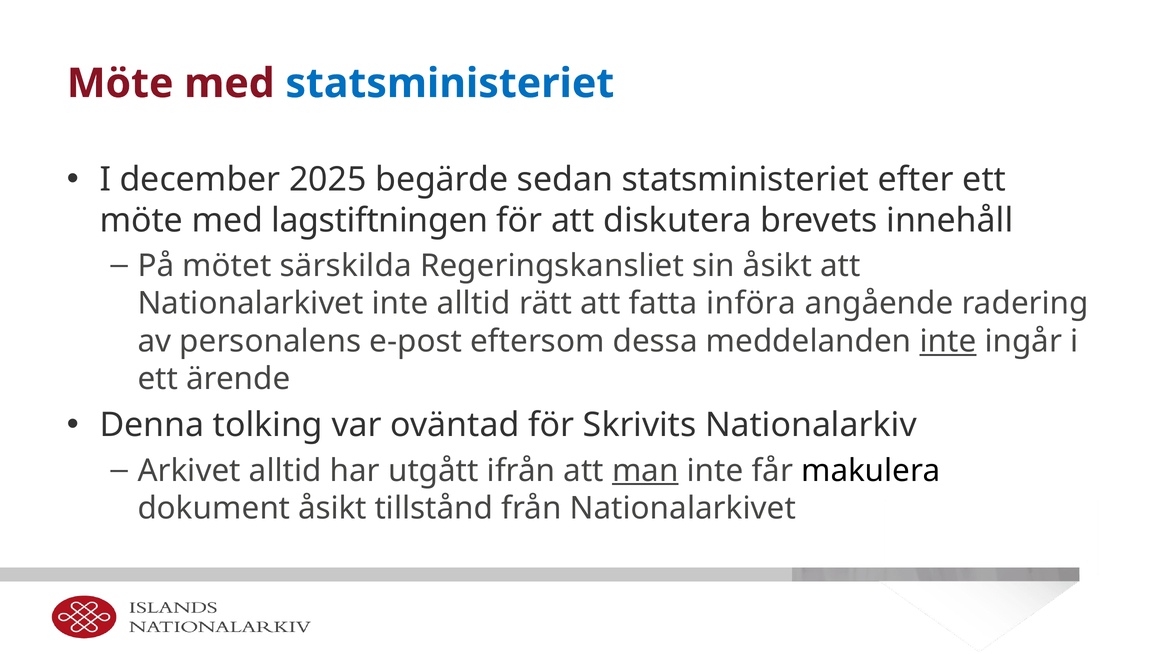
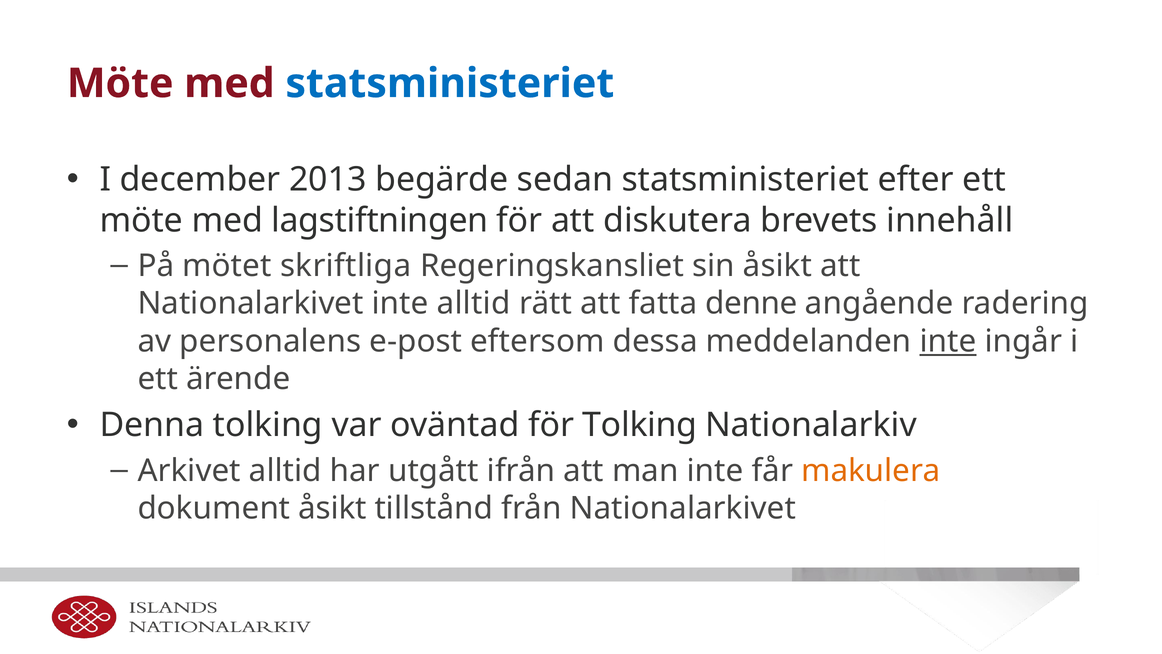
2025: 2025 -> 2013 (328, 180)
särskilda: särskilda -> skriftliga (346, 266)
införa: införa -> denne (751, 303)
för Skrivits: Skrivits -> Tolking (640, 425)
man underline: present -> none (645, 470)
makulera colour: black -> orange (871, 470)
